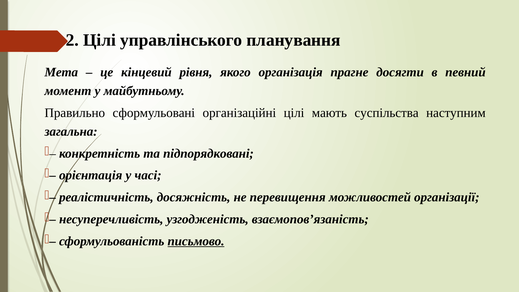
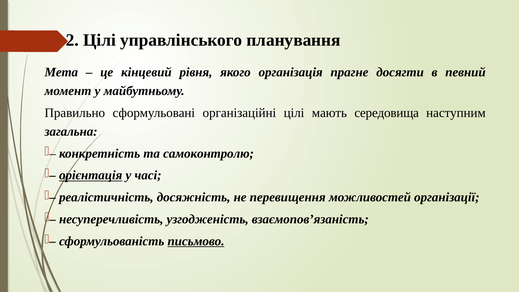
суспільства: суспільства -> середовища (387, 113)
підпорядковані: підпорядковані -> самоконтролю (209, 153)
орієнтація underline: none -> present (91, 175)
